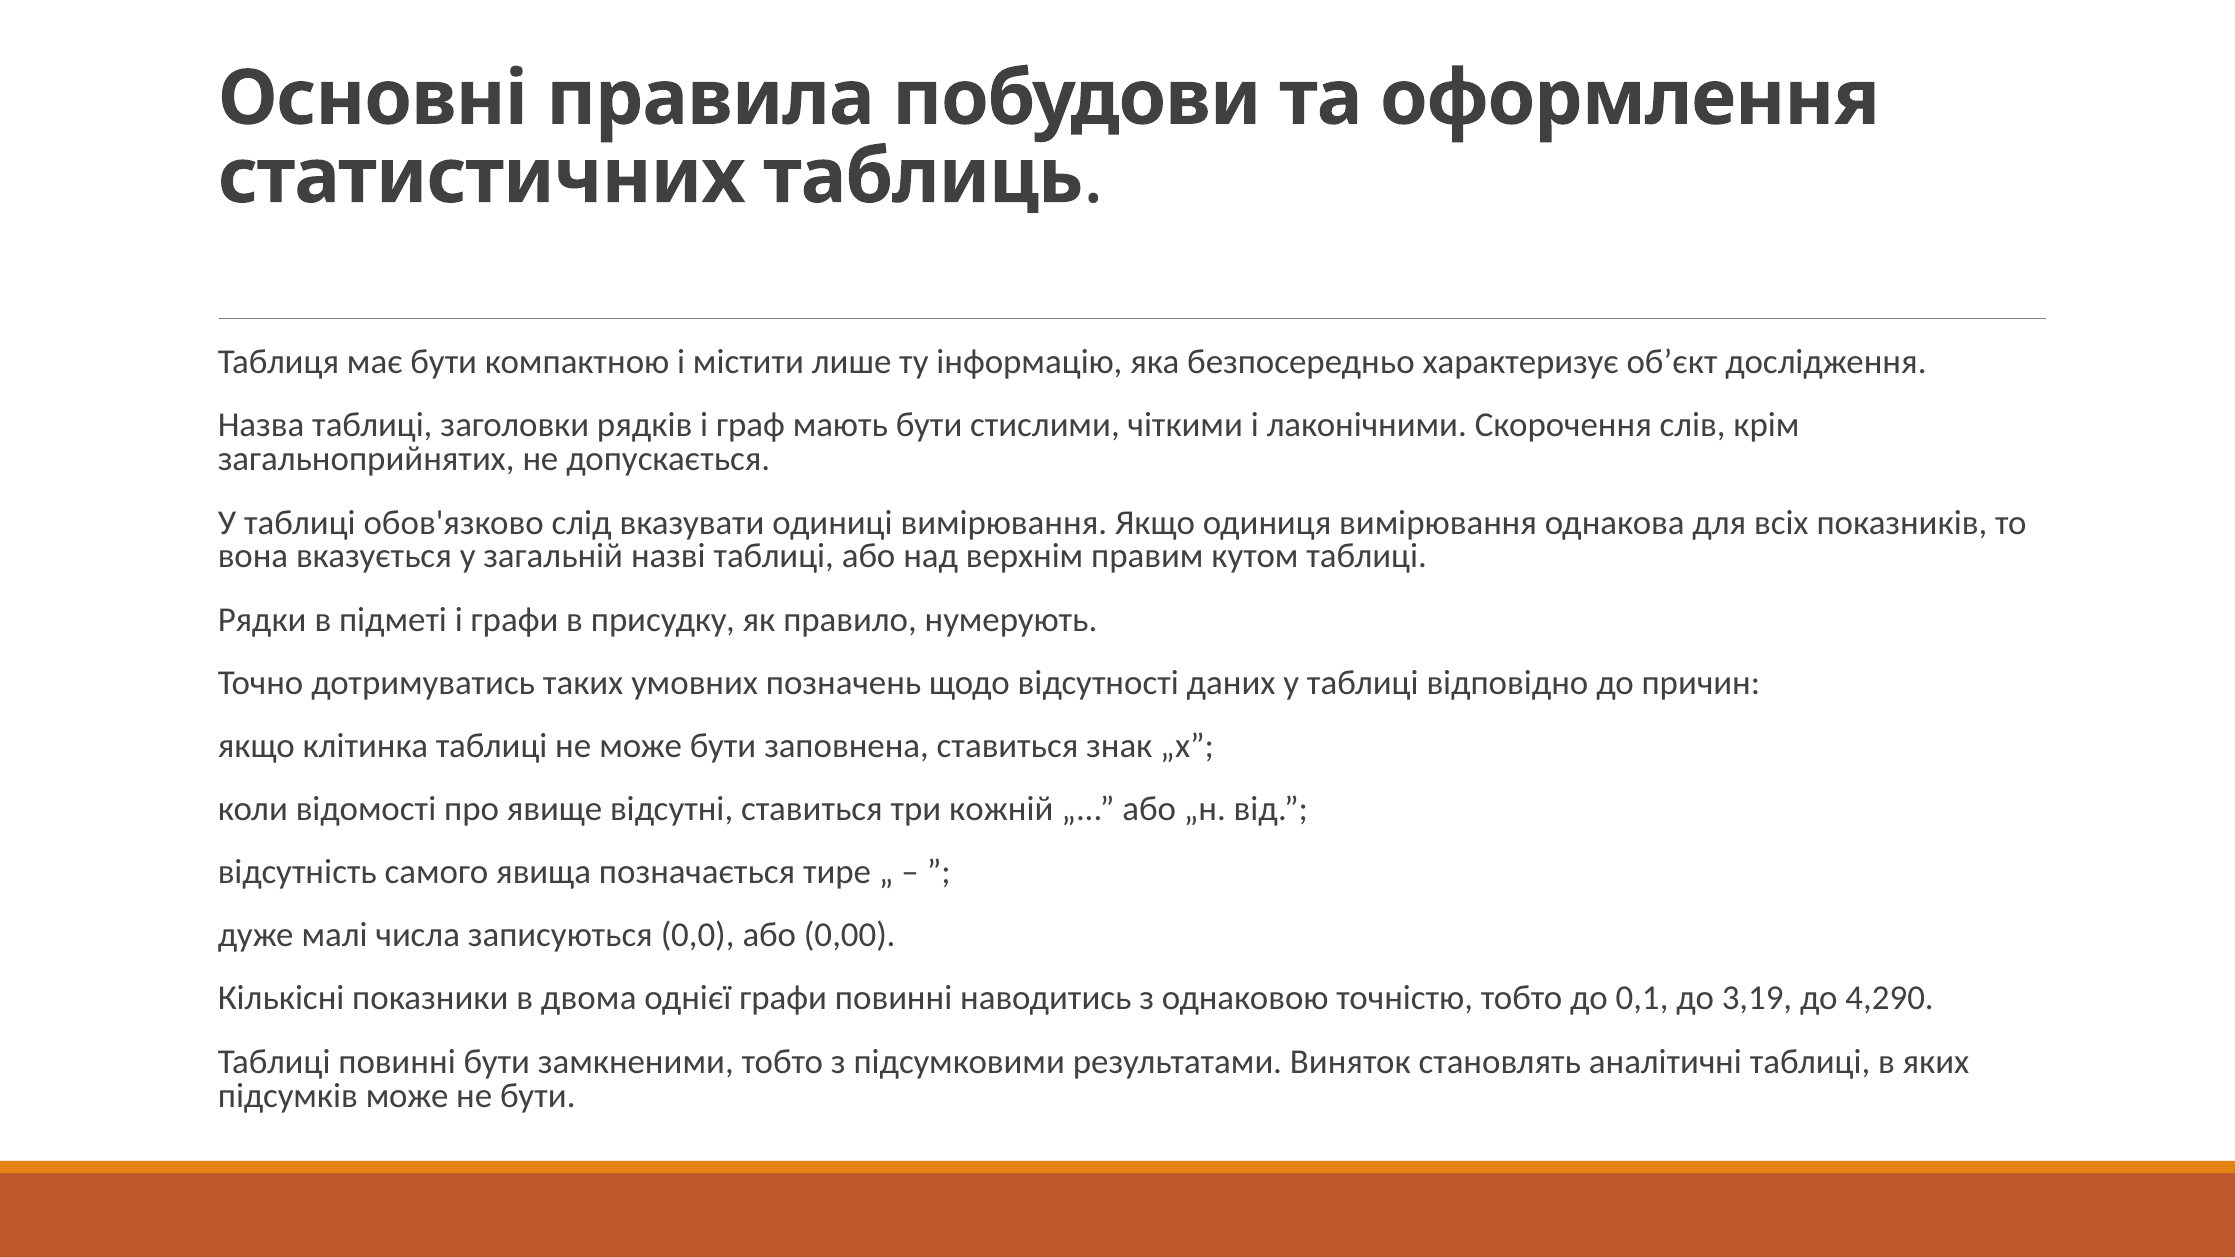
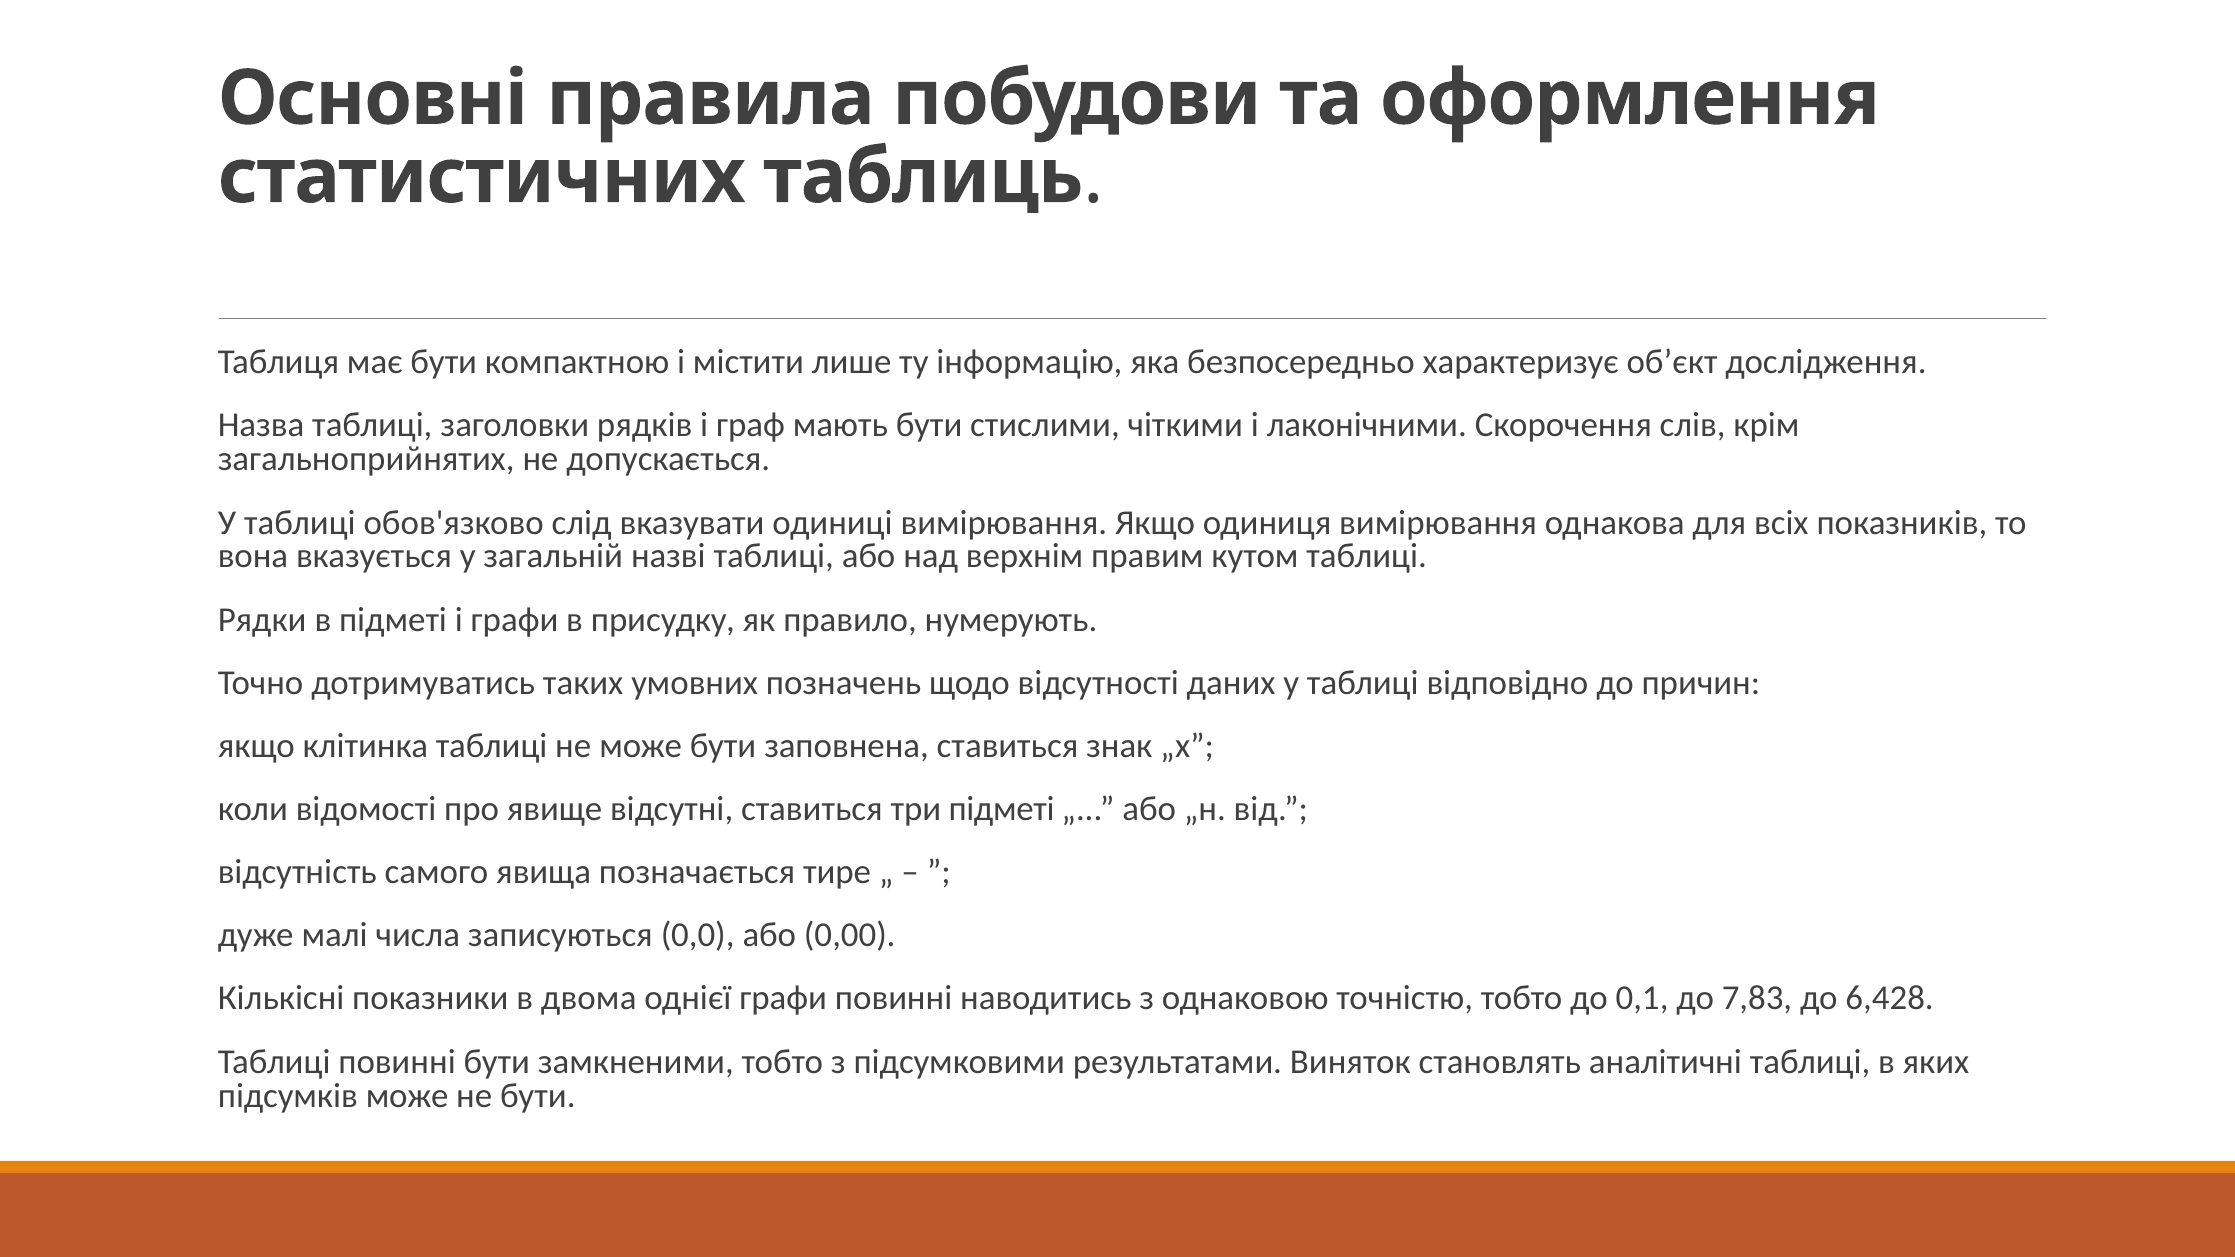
три кожній: кожній -> підметі (1002, 809)
3,19: 3,19 -> 7,83 (1757, 999)
4,290: 4,290 -> 6,428 (1890, 999)
